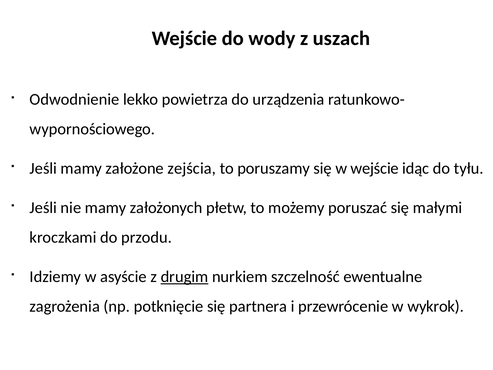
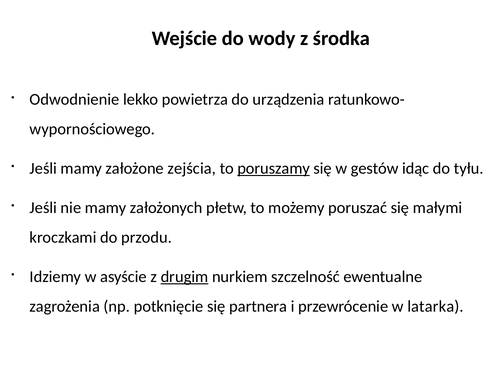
uszach: uszach -> środka (342, 39)
poruszamy underline: none -> present (274, 168)
w wejście: wejście -> gestów (375, 168)
wykrok: wykrok -> latarka (436, 306)
